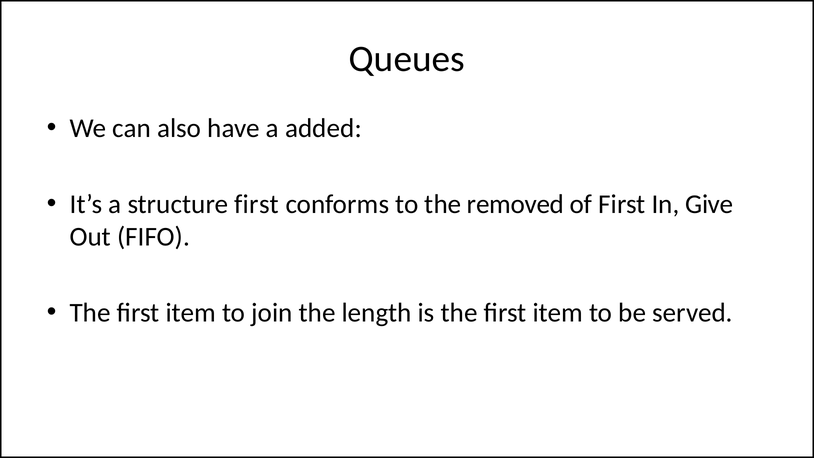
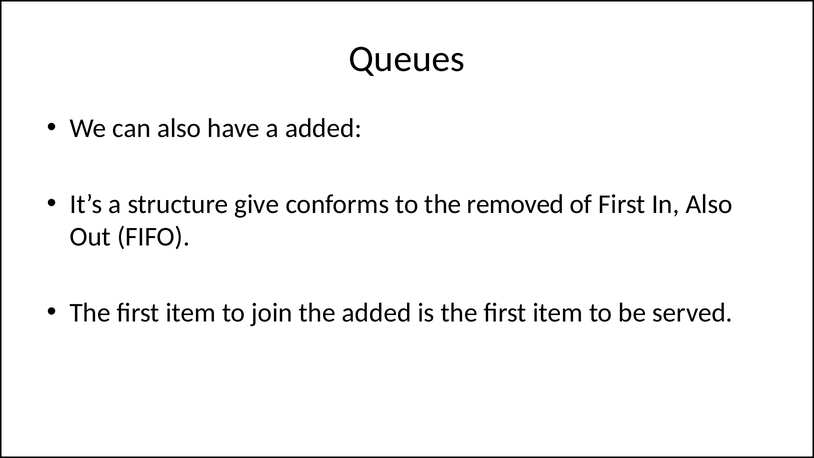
structure first: first -> give (257, 204)
In Give: Give -> Also (709, 204)
the length: length -> added (377, 313)
